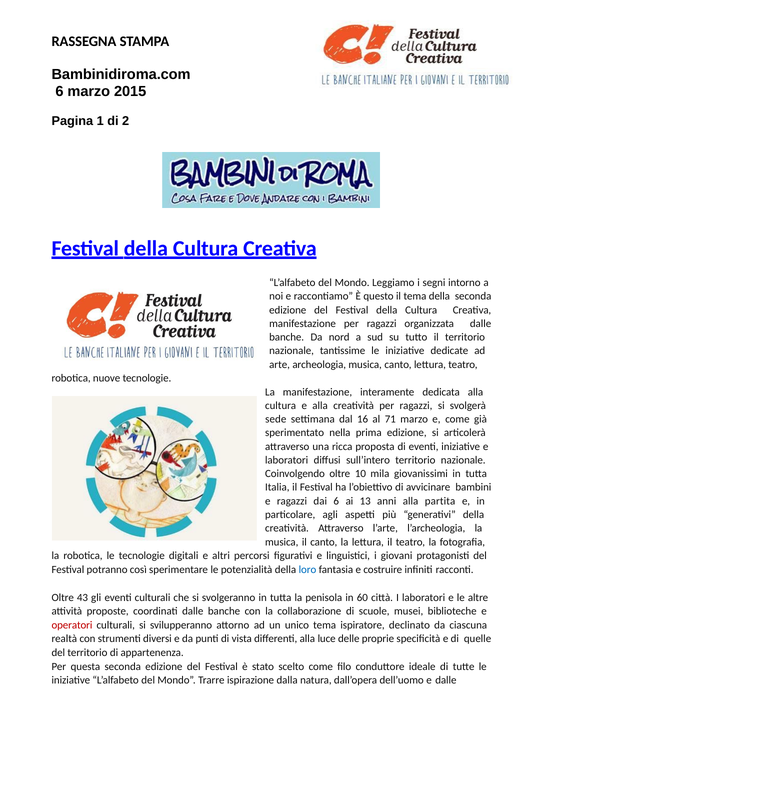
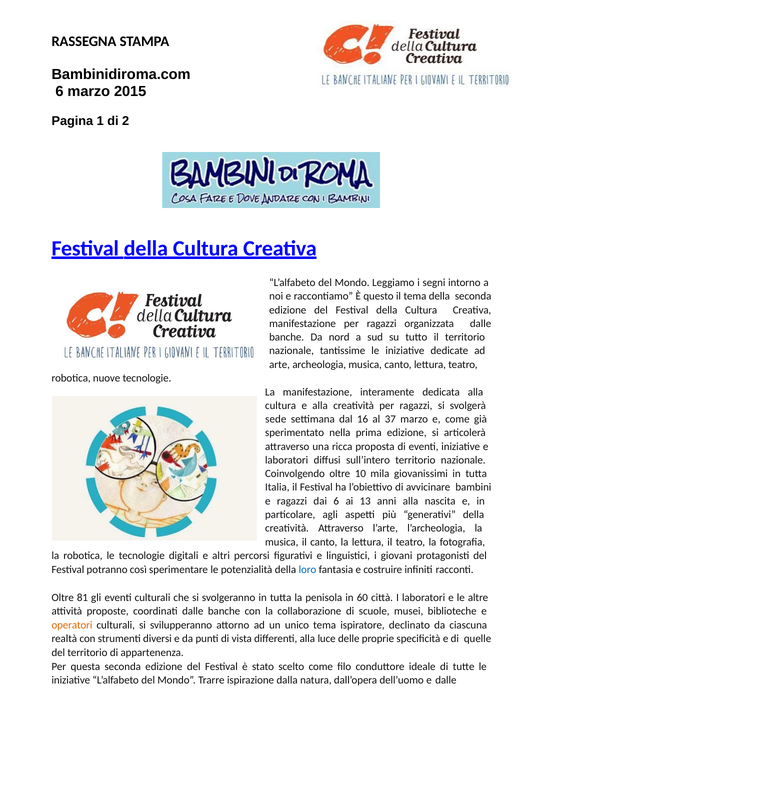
71: 71 -> 37 (390, 419)
partita: partita -> nascita (440, 501)
43: 43 -> 81 (82, 597)
operatori colour: red -> orange (72, 625)
